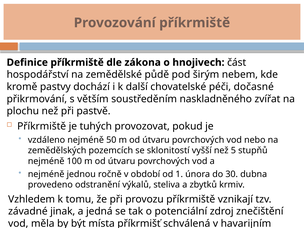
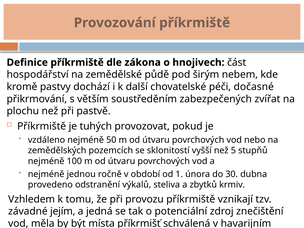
naskladněného: naskladněného -> zabezpečených (216, 99)
jinak: jinak -> jejím (63, 211)
